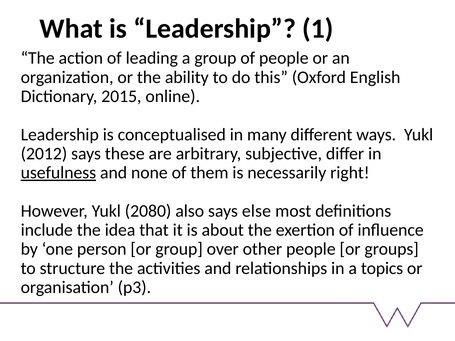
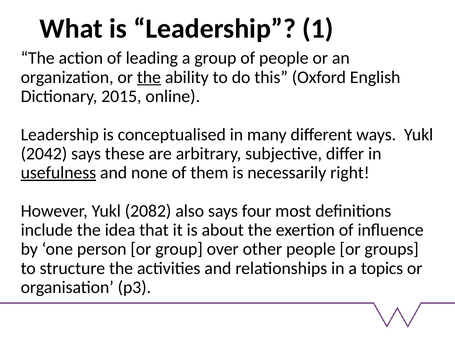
the underline: none -> present (149, 77)
2012: 2012 -> 2042 (44, 154)
2080: 2080 -> 2082 (148, 211)
else: else -> four (257, 211)
